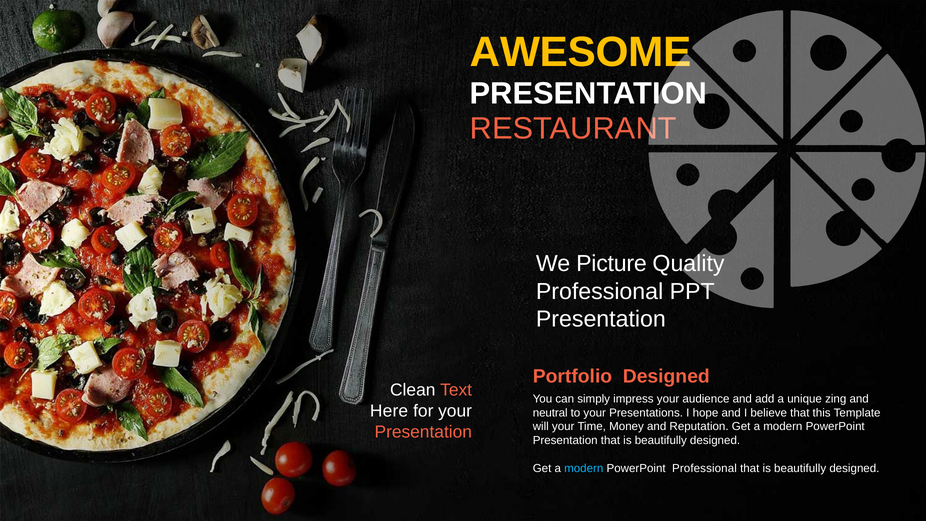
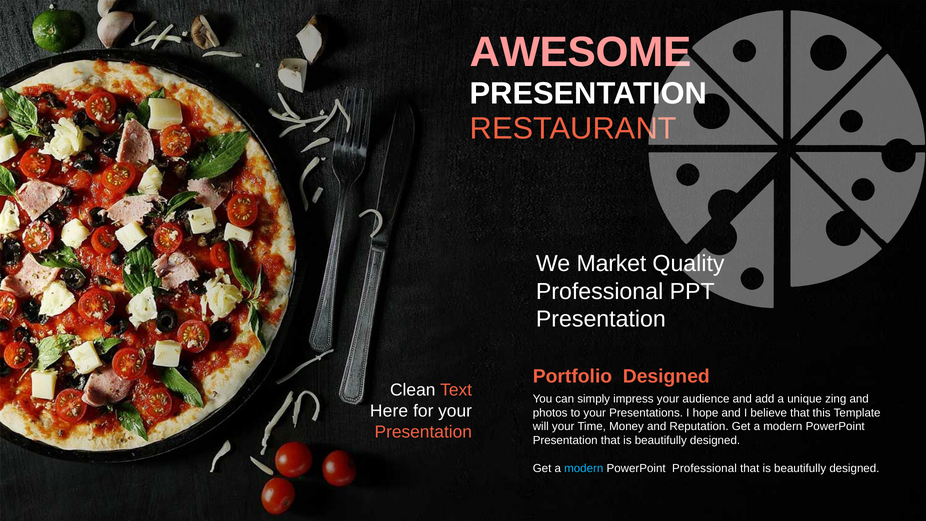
AWESOME colour: yellow -> pink (581, 52)
Picture: Picture -> Market (611, 264)
neutral: neutral -> photos (550, 413)
